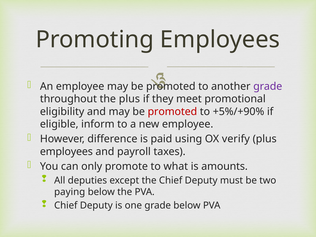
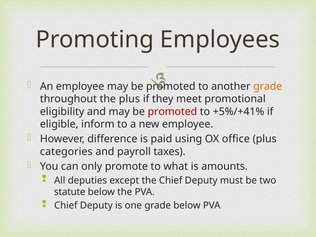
grade colour: purple -> orange (268, 86)
+5%/+90%: +5%/+90% -> +5%/+41% (239, 112)
verify: verify -> office (236, 139)
employees: employees -> categories (66, 152)
paying: paying -> statute (70, 192)
